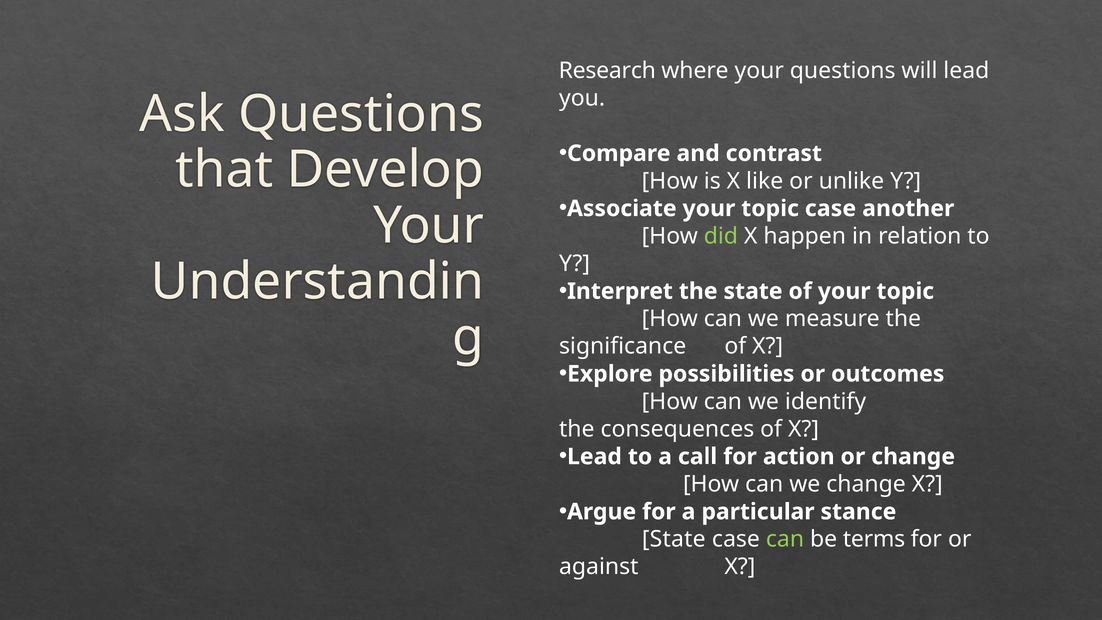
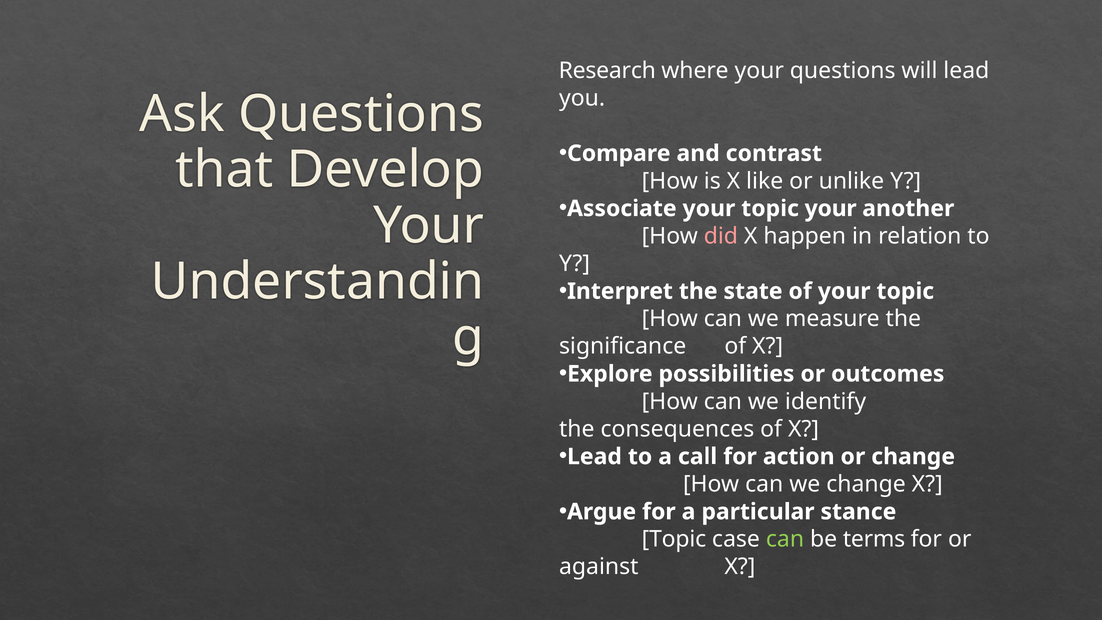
topic case: case -> your (831, 208)
did colour: light green -> pink (721, 236)
State: State -> Topic (674, 539)
